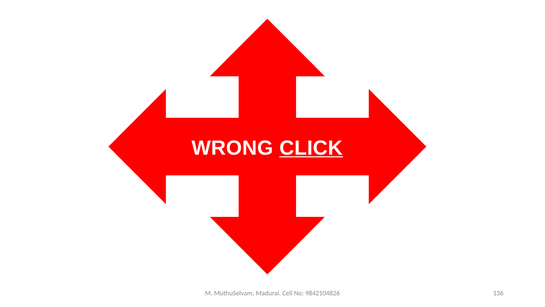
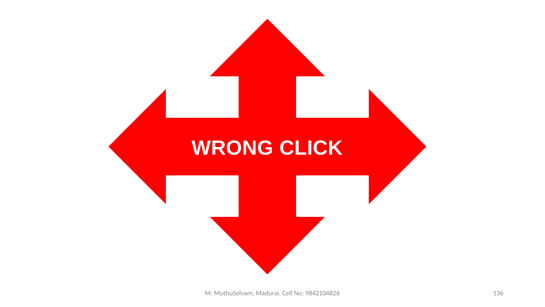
CLICK underline: present -> none (311, 148)
